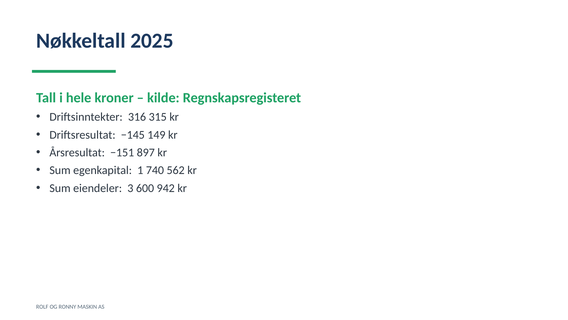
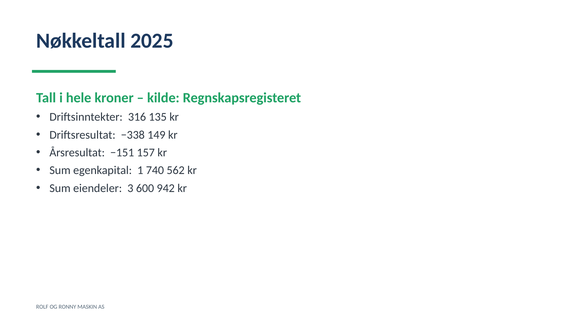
315: 315 -> 135 (158, 117)
−145: −145 -> −338 (133, 135)
897: 897 -> 157 (146, 152)
